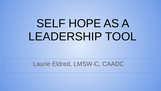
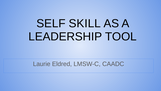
HOPE: HOPE -> SKILL (85, 23)
